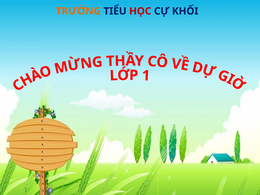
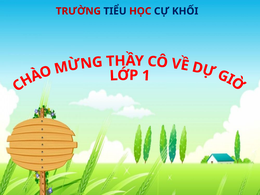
TRƯỜNG colour: orange -> red (78, 11)
